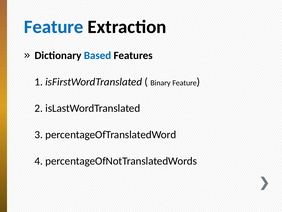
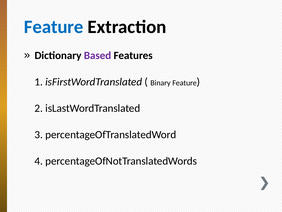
Based colour: blue -> purple (98, 55)
